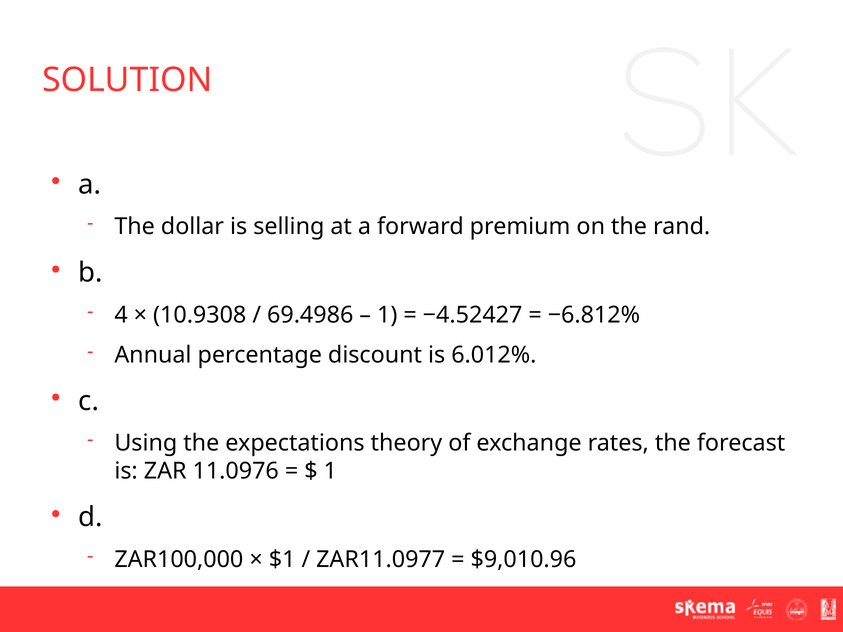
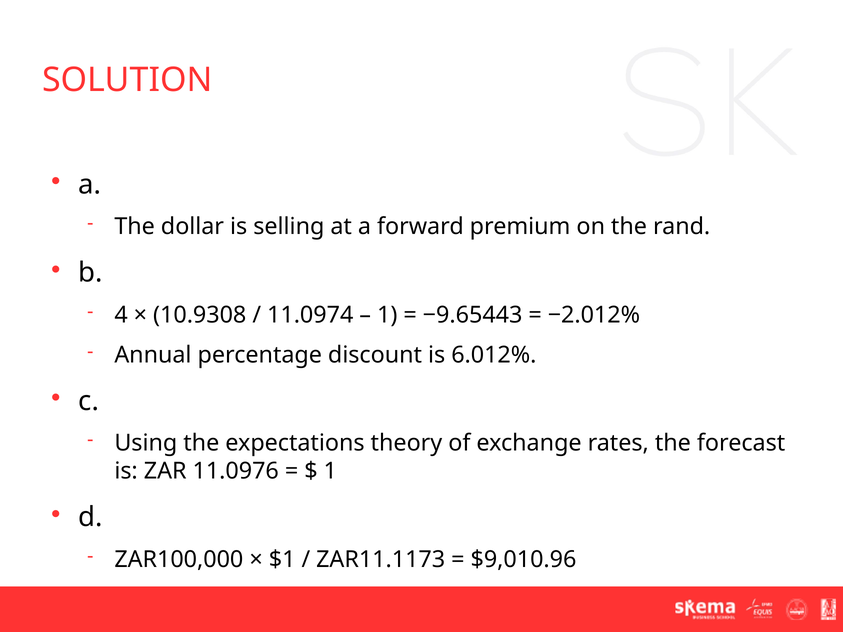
69.4986: 69.4986 -> 11.0974 (310, 315)
−4.52427: −4.52427 -> −9.65443 (473, 315)
−6.812%: −6.812% -> −2.012% (594, 315)
ZAR11.0977: ZAR11.0977 -> ZAR11.1173 (381, 560)
